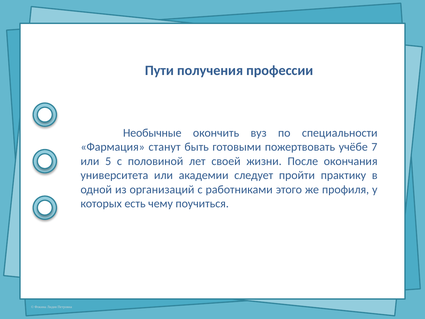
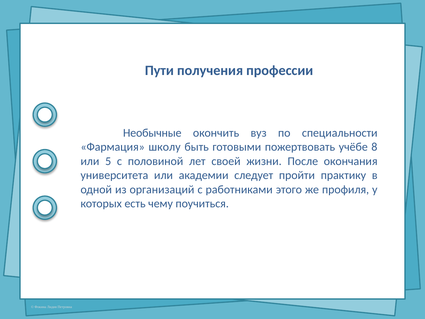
станут: станут -> школу (165, 147)
7: 7 -> 8 (374, 147)
